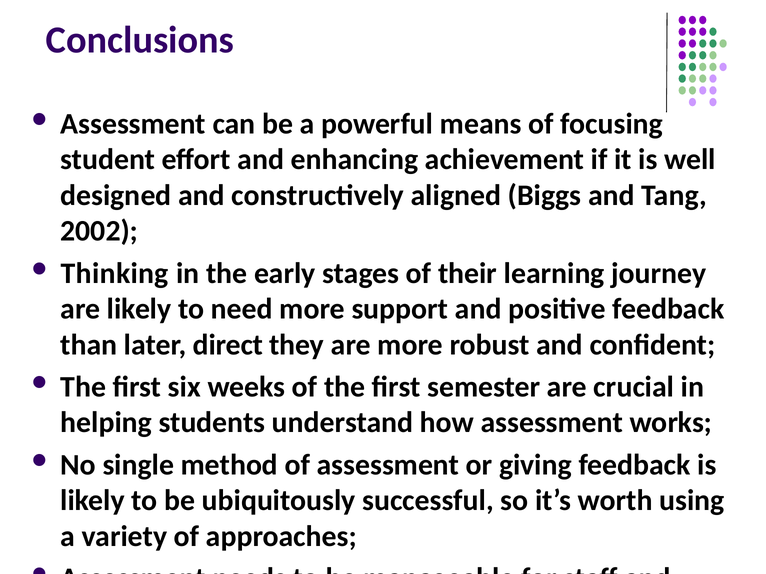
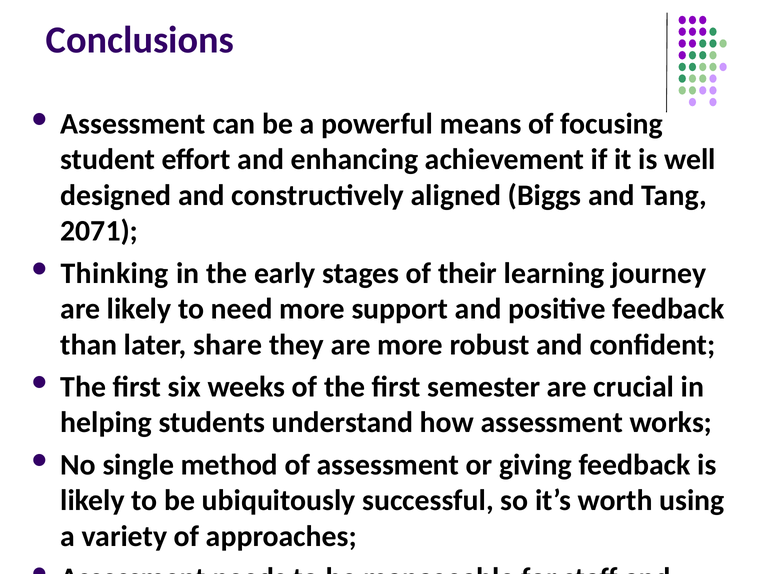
2002: 2002 -> 2071 (99, 231)
direct: direct -> share (228, 345)
